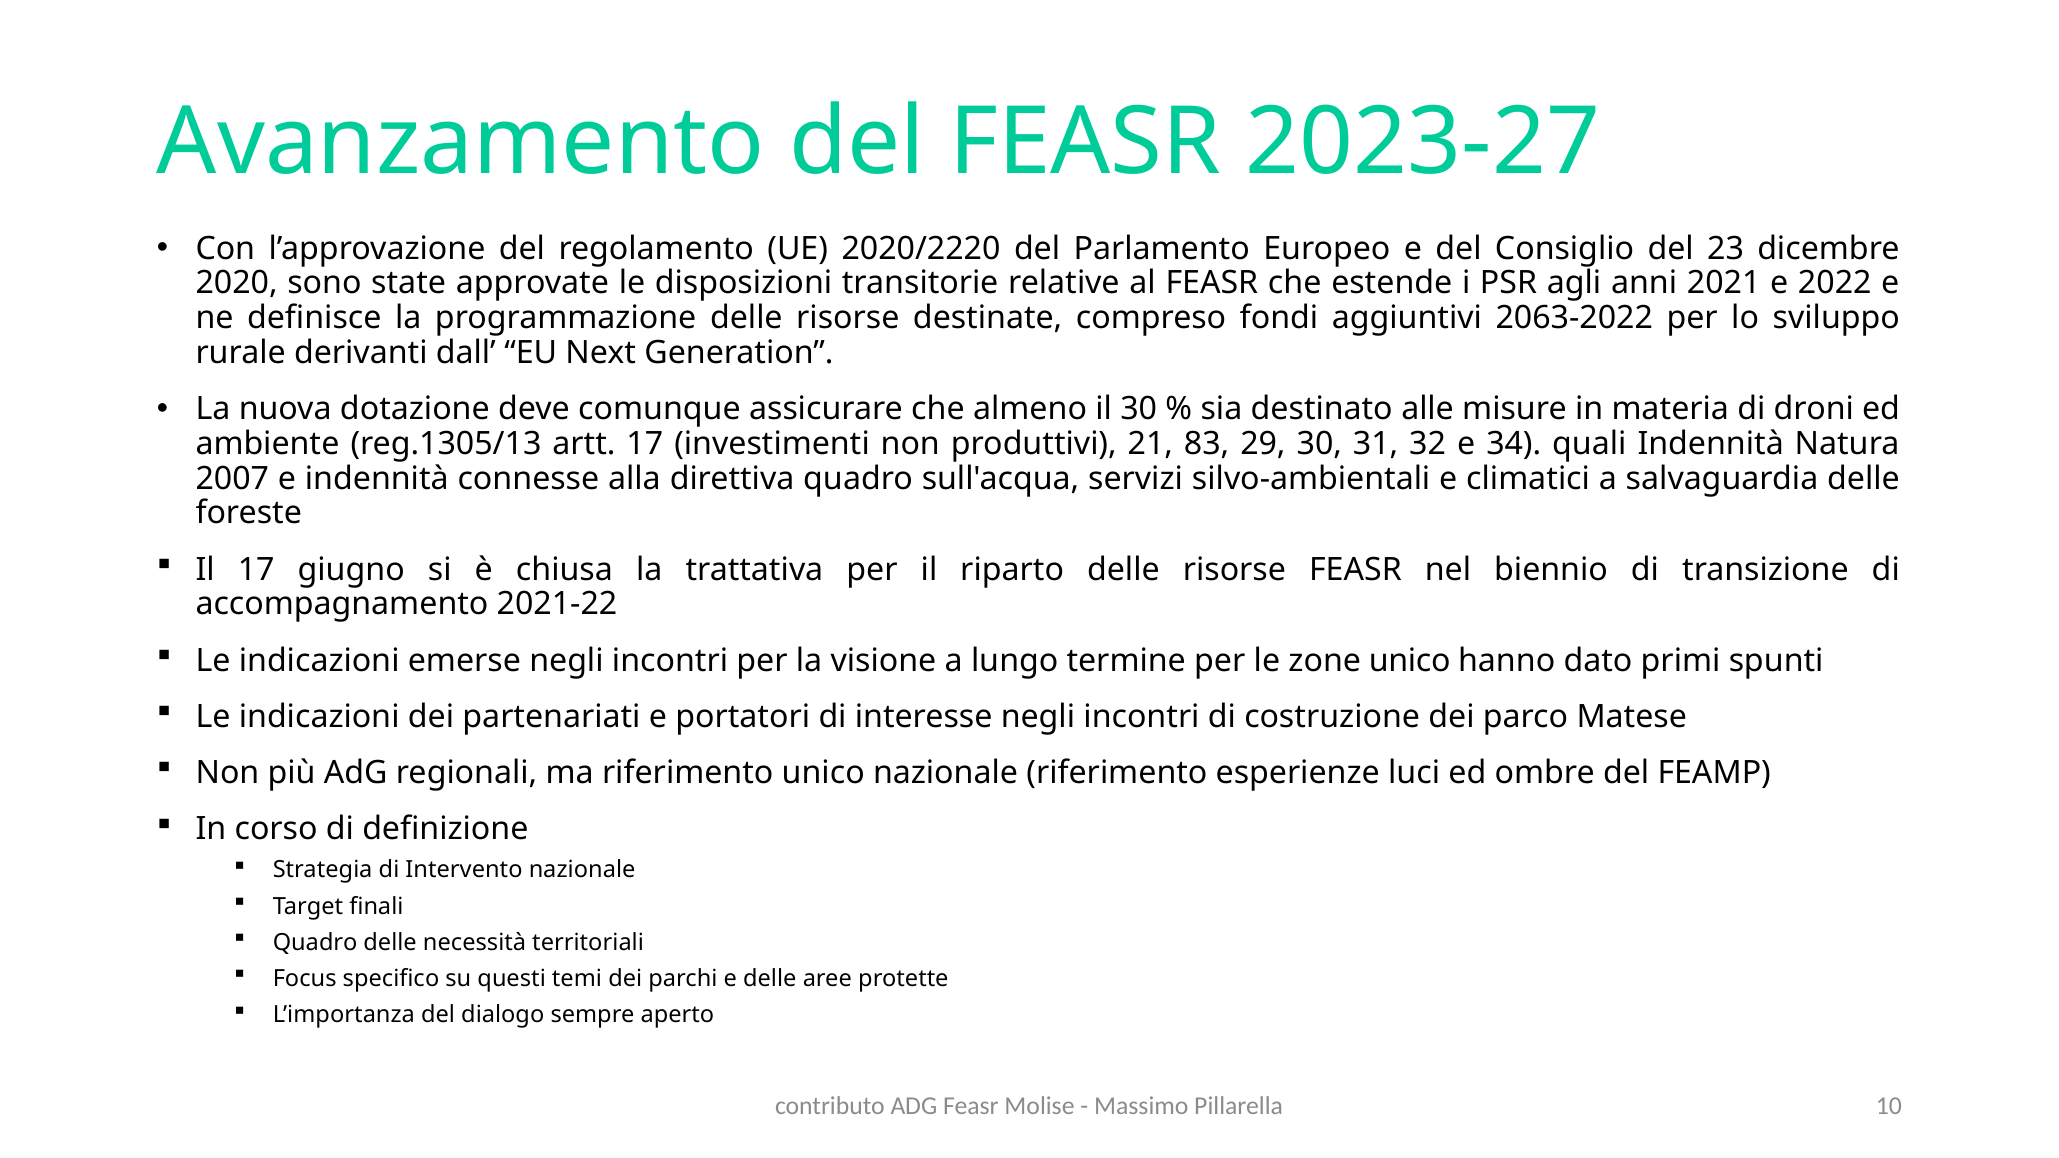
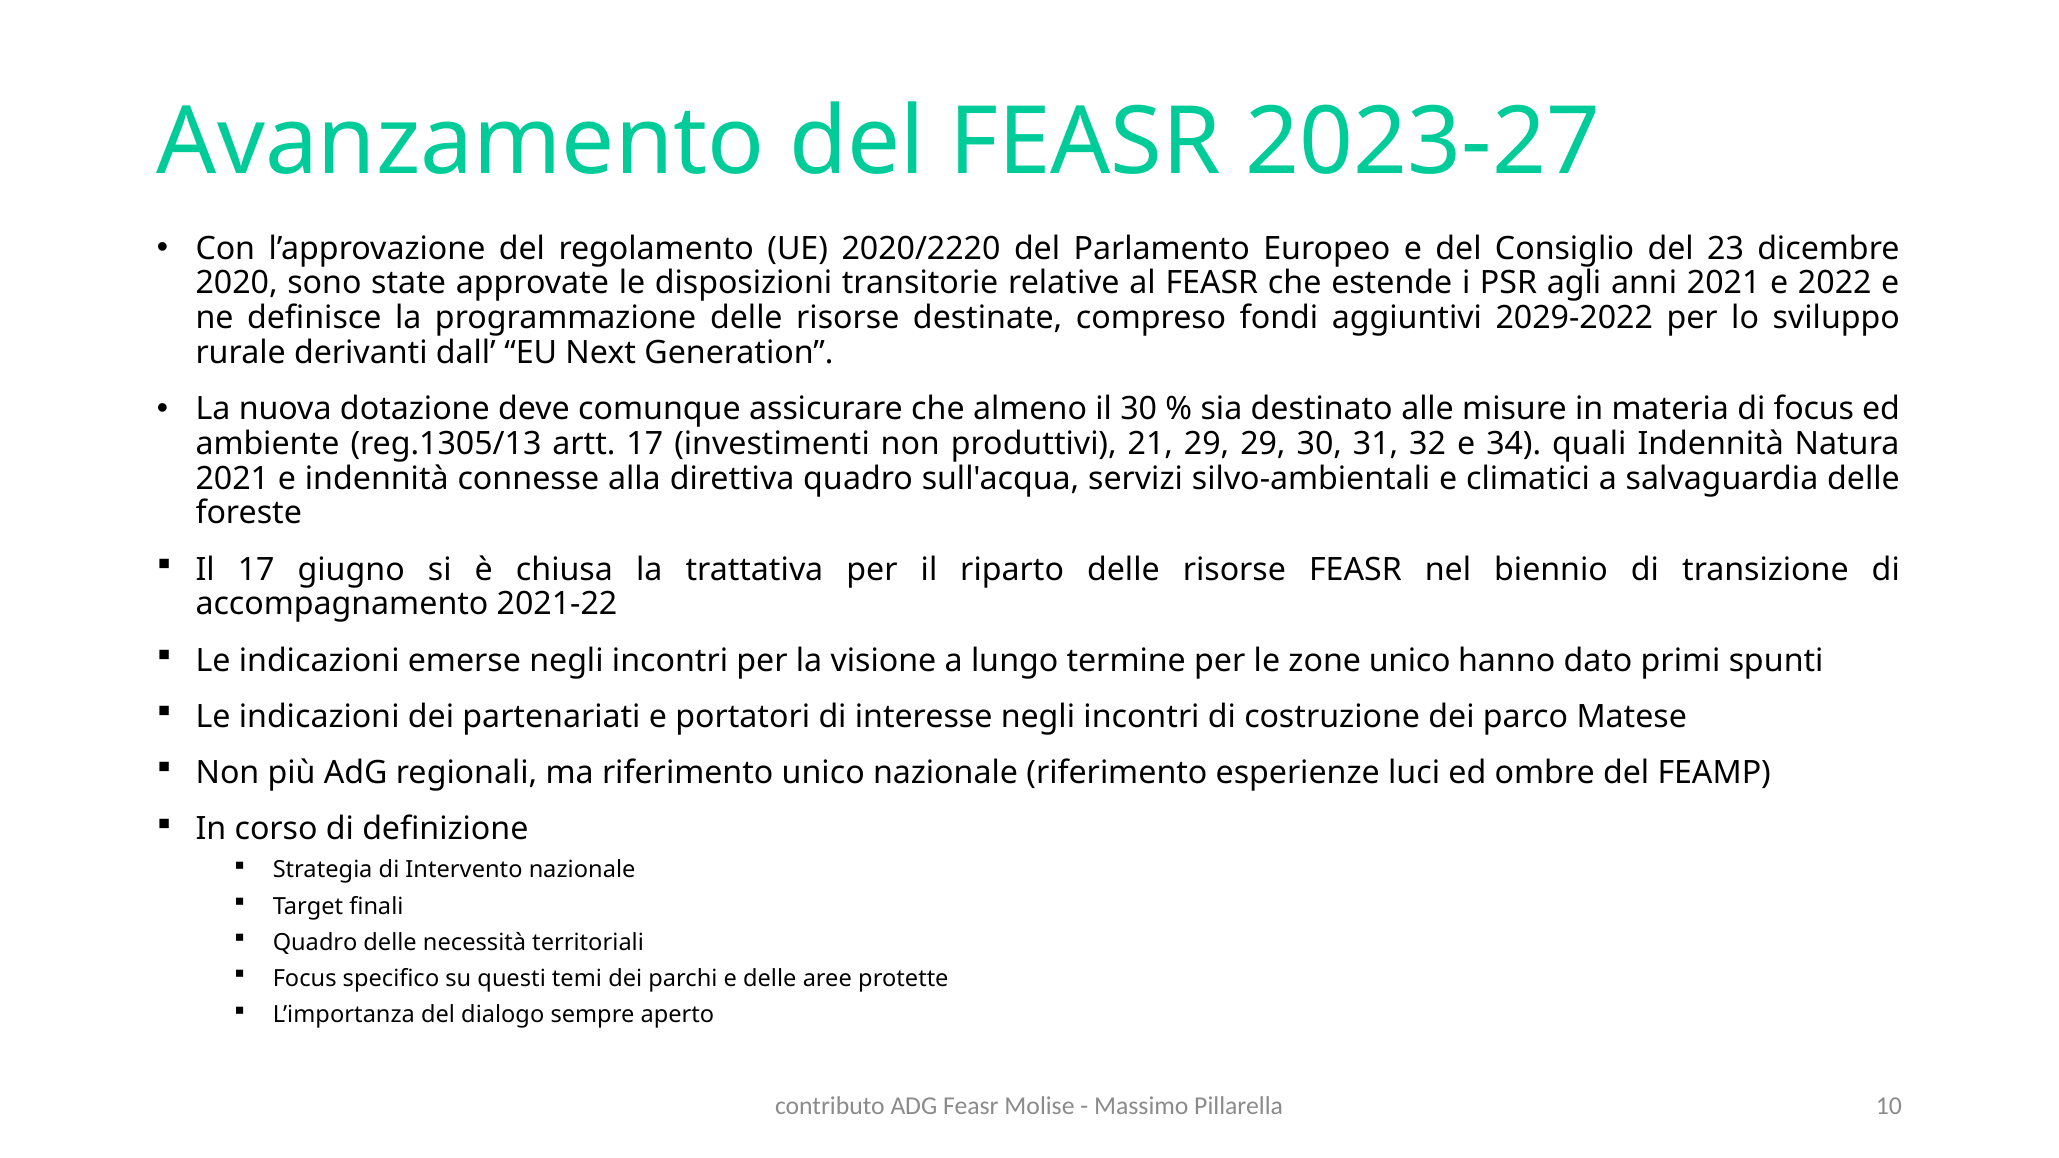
2063-2022: 2063-2022 -> 2029-2022 (1574, 318)
di droni: droni -> focus (1814, 409)
21 83: 83 -> 29 (1207, 444)
2007: 2007 -> 2021 (232, 479)
